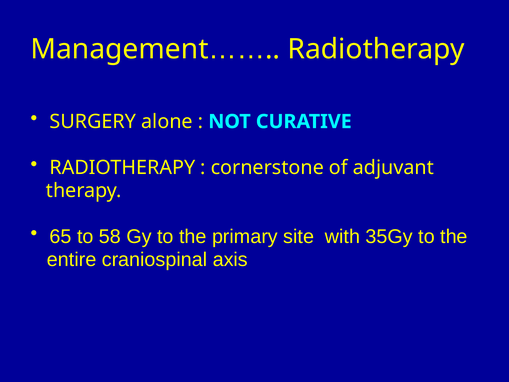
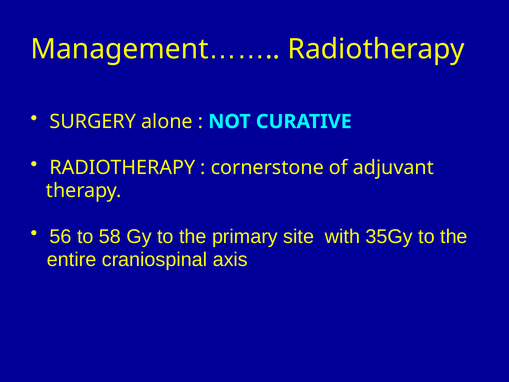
65: 65 -> 56 (61, 236)
